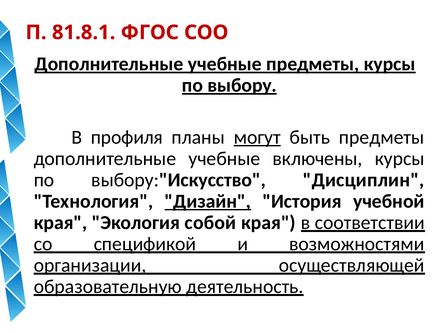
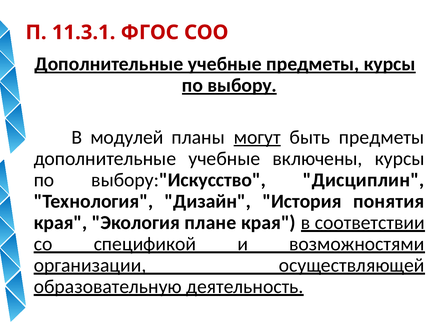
81.8.1: 81.8.1 -> 11.3.1 (84, 32)
профиля: профиля -> модулей (127, 137)
Дизайн underline: present -> none (208, 201)
учебной: учебной -> понятия (389, 201)
собой: собой -> плане (210, 222)
